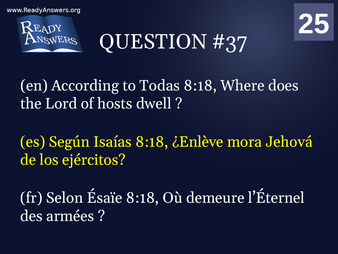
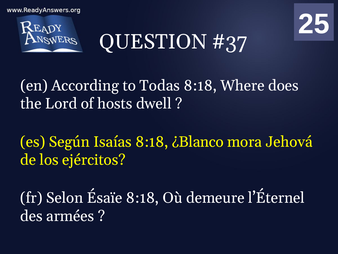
¿Enlève: ¿Enlève -> ¿Blanco (198, 142)
